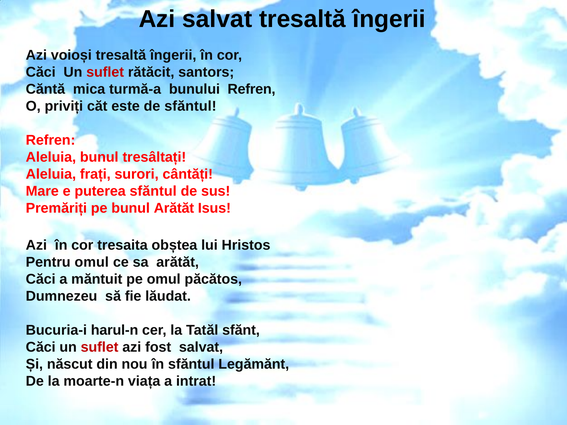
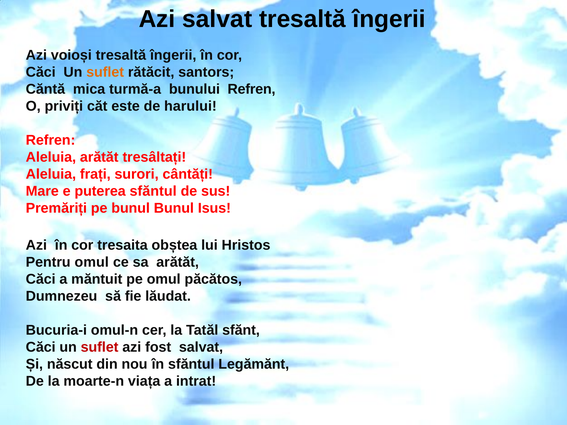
suflet colour: red -> orange (105, 72)
de sfăntul: sfăntul -> harului (190, 106)
Aleluia bunul: bunul -> arătăt (99, 157)
bunul Arătăt: Arătăt -> Bunul (174, 208)
harul-n: harul-n -> omul-n (115, 330)
